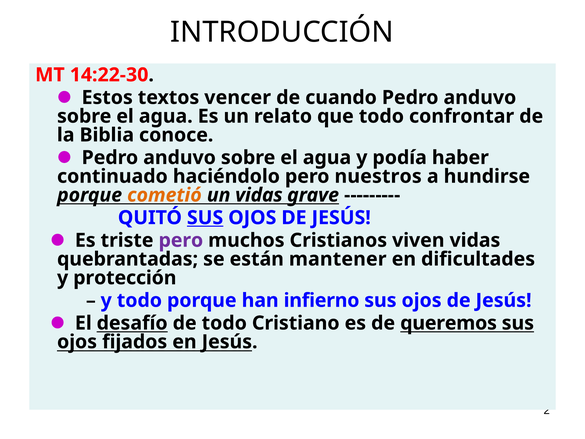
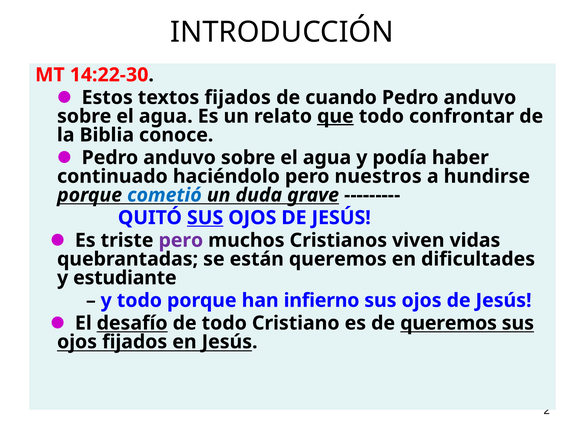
textos vencer: vencer -> fijados (238, 97)
que underline: none -> present (335, 116)
cometió colour: orange -> blue (164, 195)
un vidas: vidas -> duda (259, 195)
están mantener: mantener -> queremos (338, 259)
protección: protección -> estudiante (125, 278)
